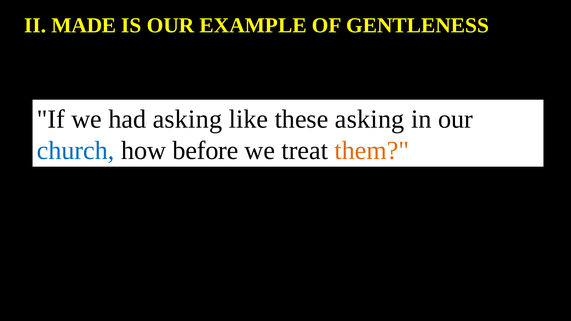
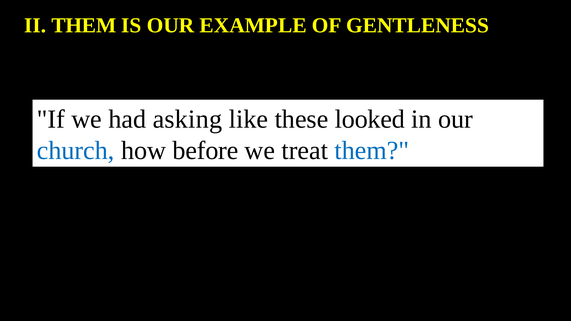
II MADE: MADE -> THEM (84, 25)
these asking: asking -> looked (370, 119)
them colour: orange -> blue (372, 151)
